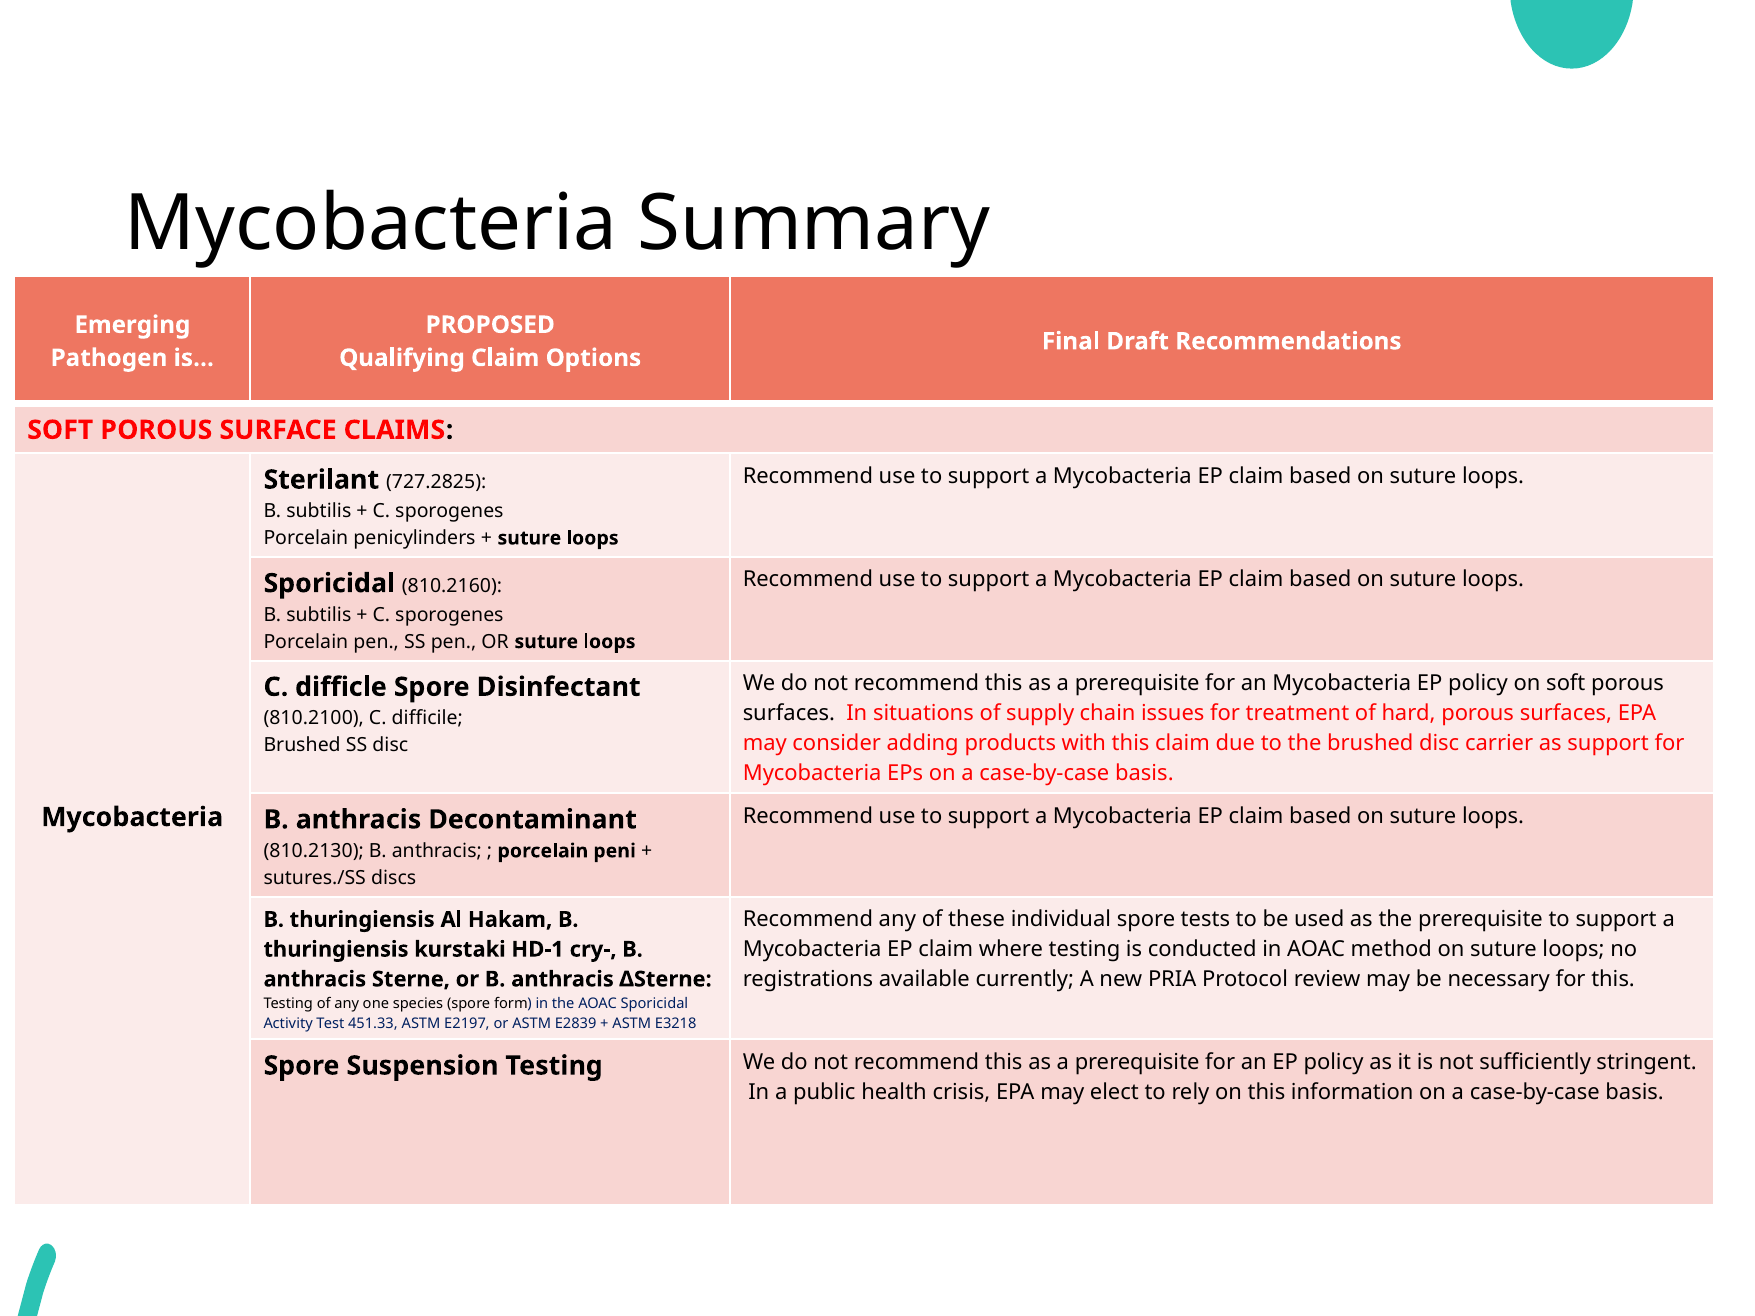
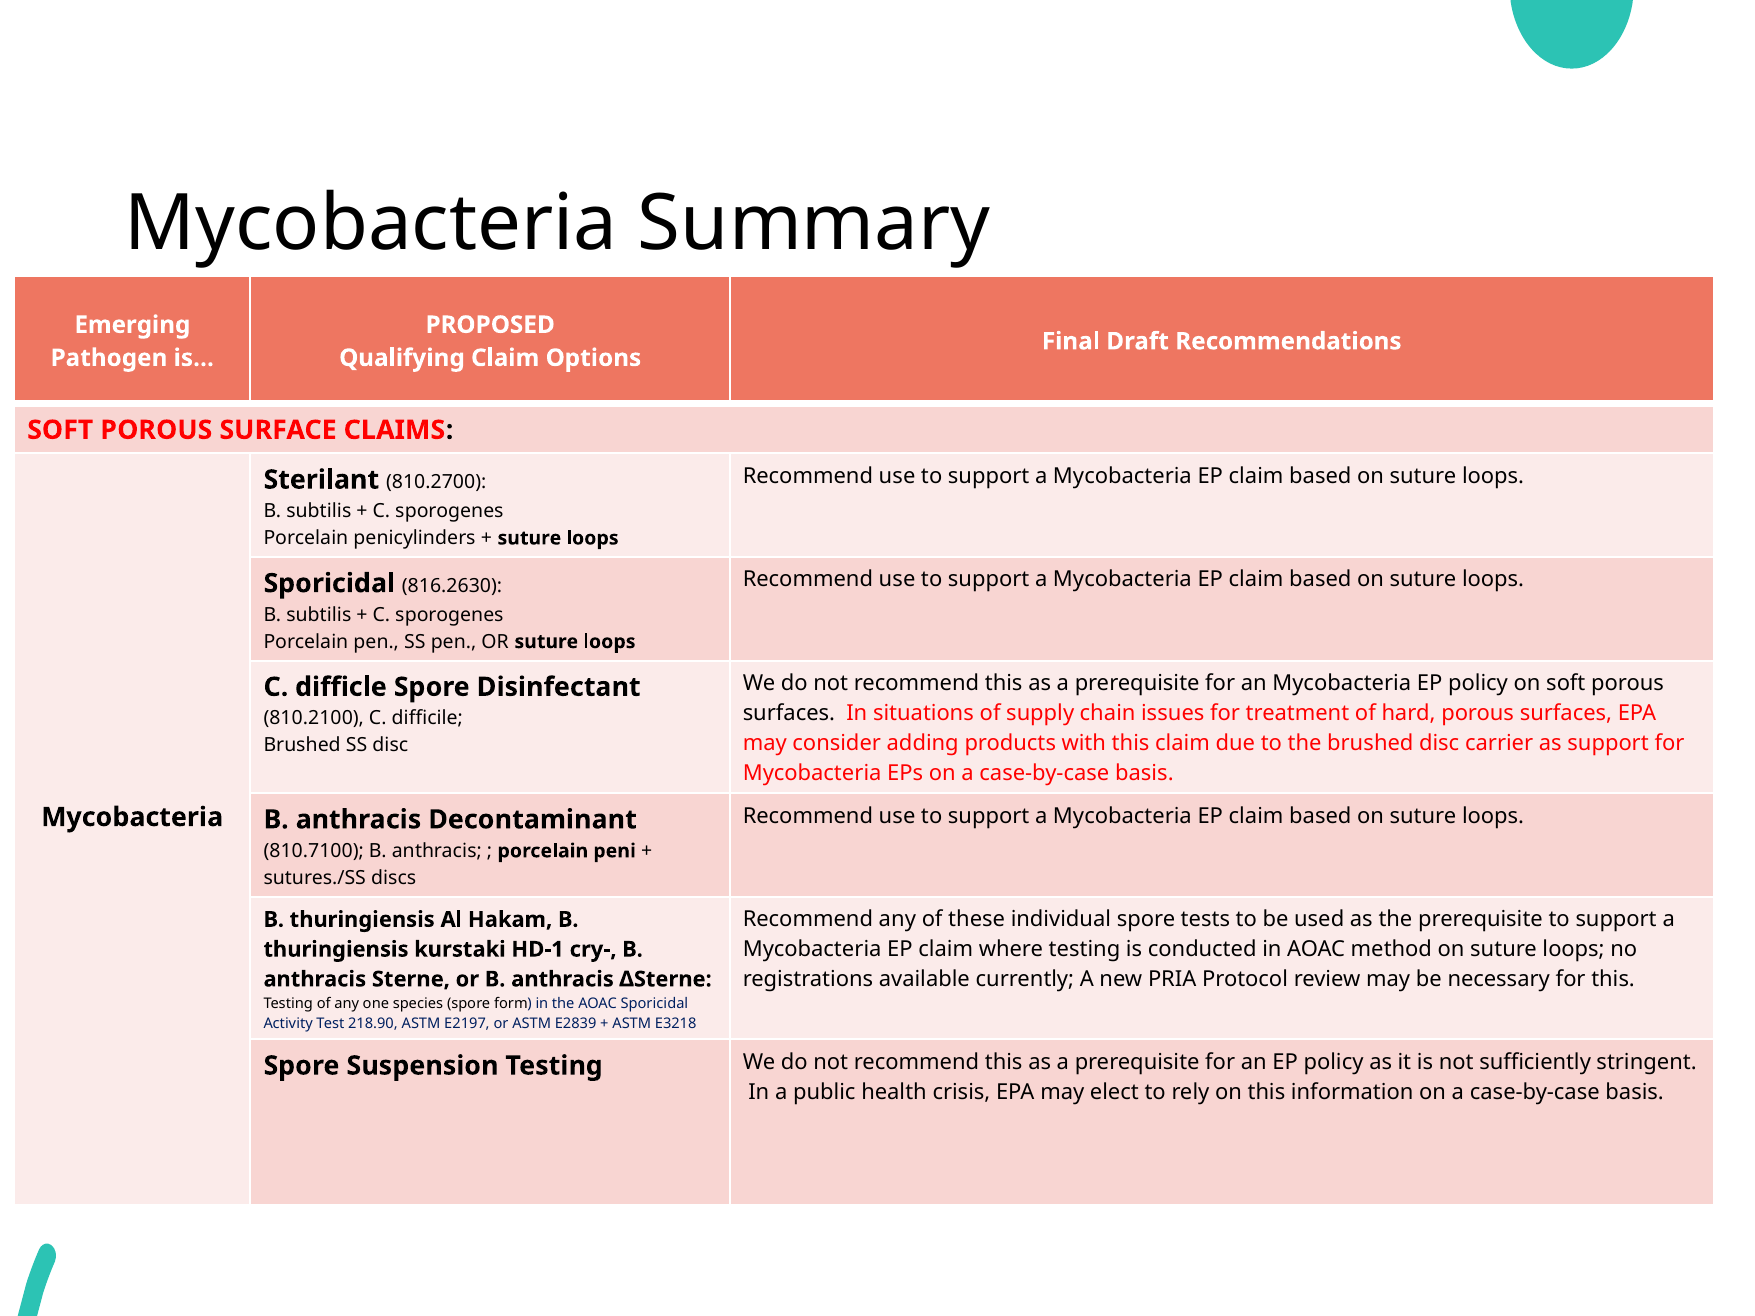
727.2825: 727.2825 -> 810.2700 (436, 482)
810.2160: 810.2160 -> 816.2630 (452, 586)
810.2130: 810.2130 -> 810.7100 (314, 851)
451.33: 451.33 -> 218.90 (373, 1024)
